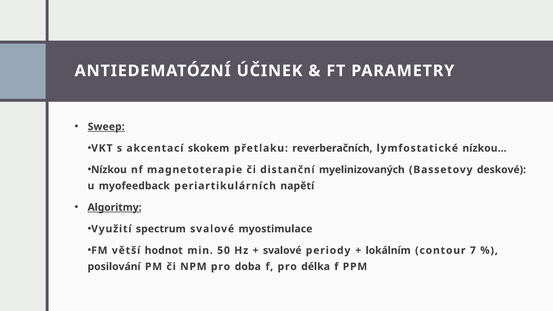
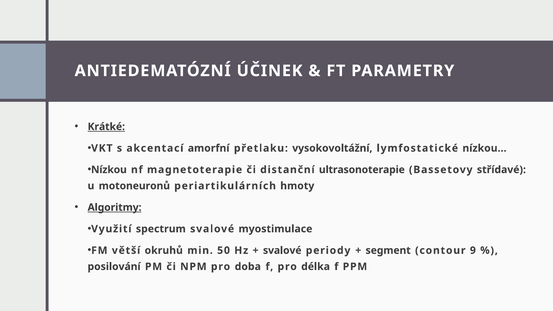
Sweep: Sweep -> Krátké (106, 127)
skokem: skokem -> amorfní (209, 148)
reverberačních: reverberačních -> vysokovoltážní (332, 148)
myelinizovaných: myelinizovaných -> ultrasonoterapie (362, 170)
deskové: deskové -> střídavé (501, 170)
myofeedback: myofeedback -> motoneuronů (134, 186)
napětí: napětí -> hmoty (297, 186)
hodnot: hodnot -> okruhů (164, 250)
lokálním: lokálním -> segment (388, 250)
7: 7 -> 9 (473, 250)
